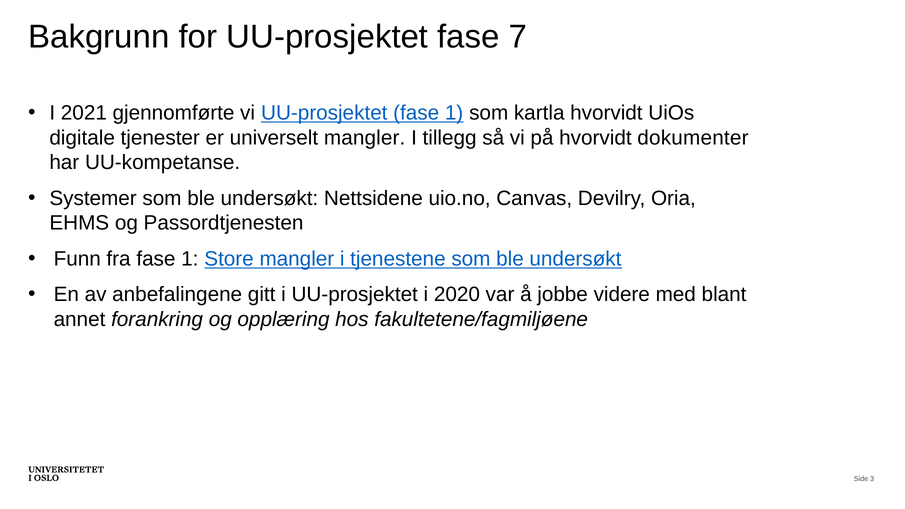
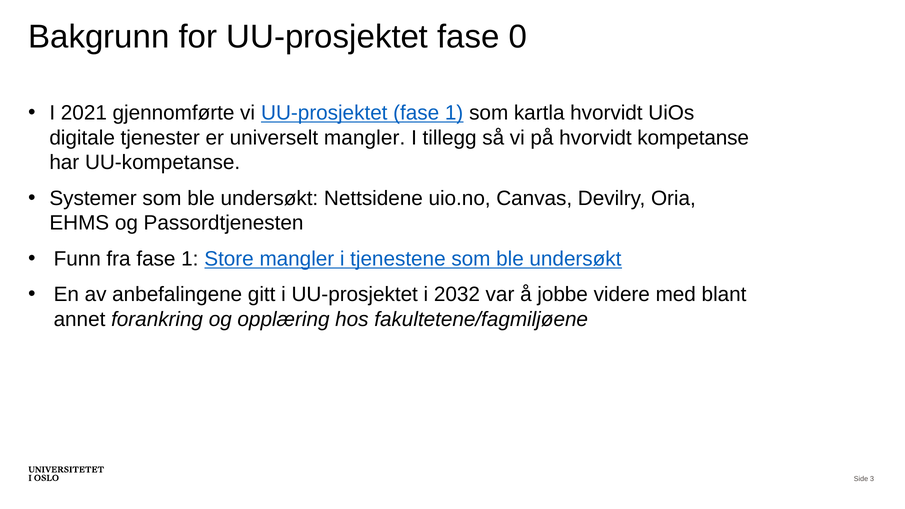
7: 7 -> 0 (518, 37)
dokumenter: dokumenter -> kompetanse (693, 138)
2020: 2020 -> 2032 (457, 295)
